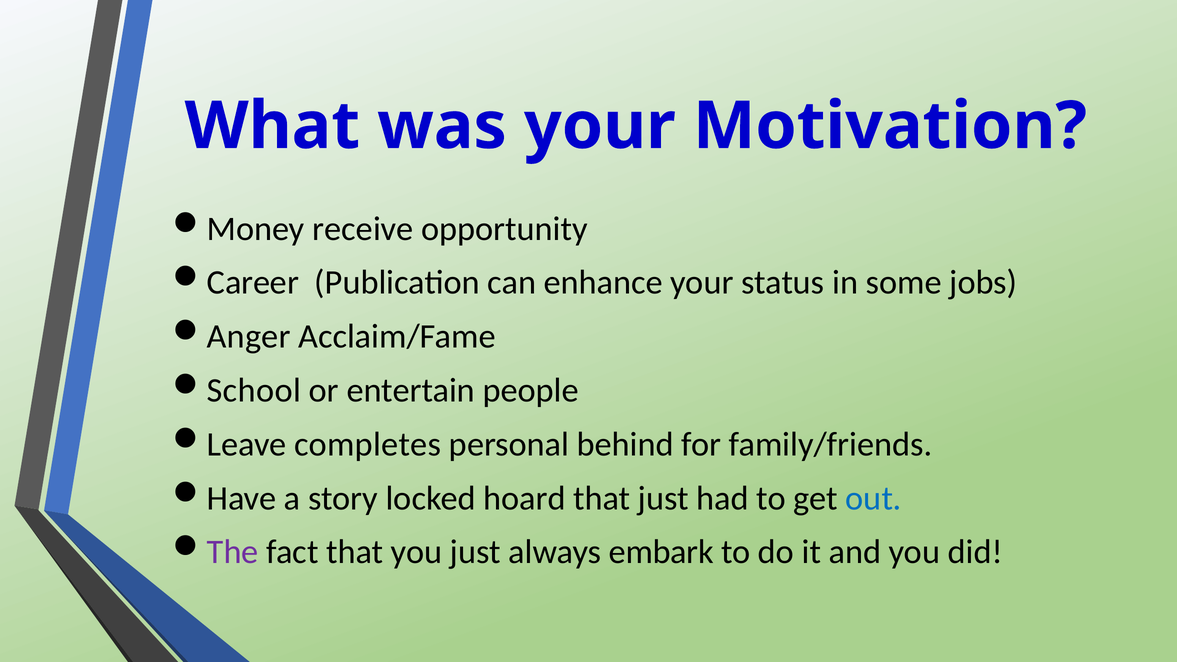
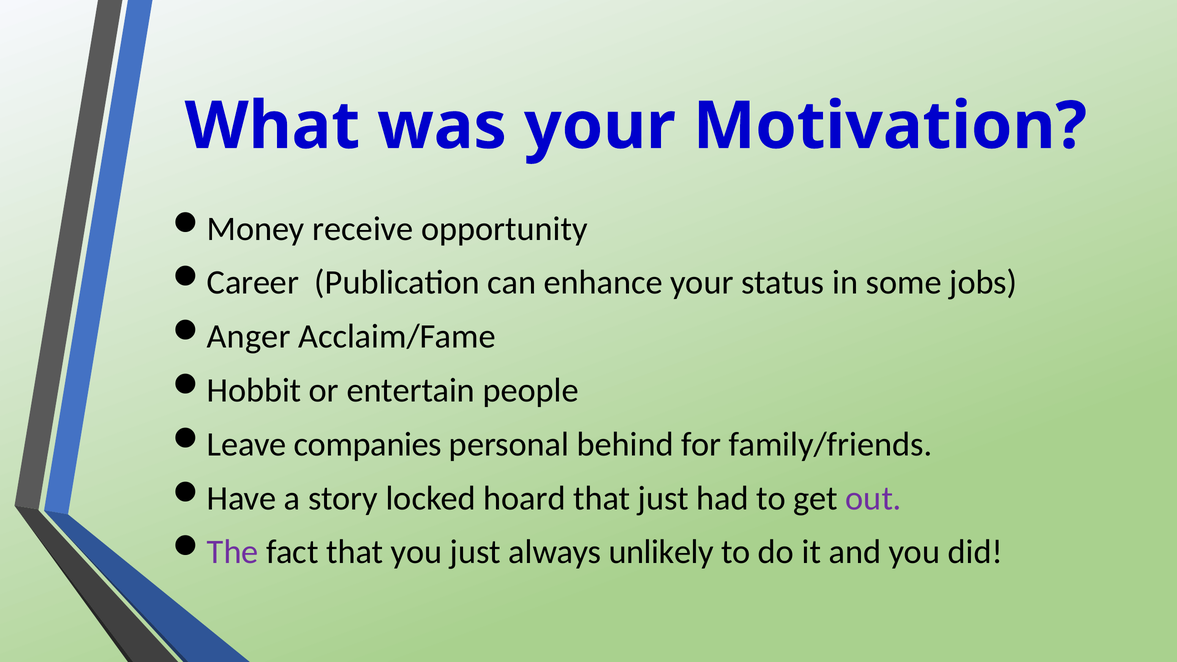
School: School -> Hobbit (254, 390)
completes: completes -> companies (368, 444)
out colour: blue -> purple (874, 498)
embark: embark -> unlikely (661, 552)
